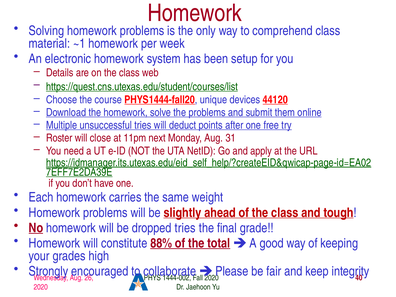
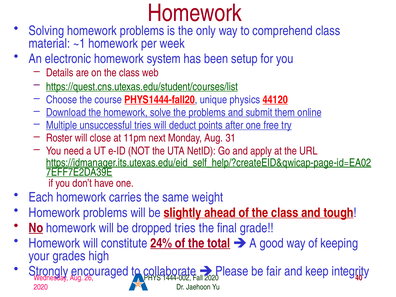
devices: devices -> physics (245, 100)
88%: 88% -> 24% (161, 243)
